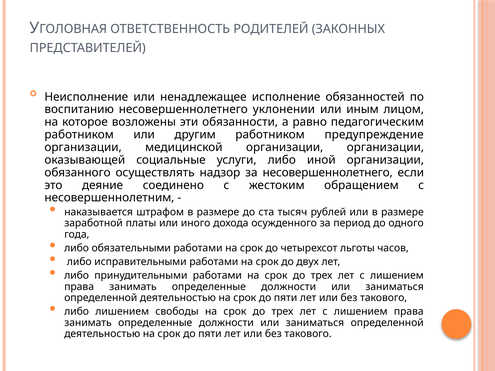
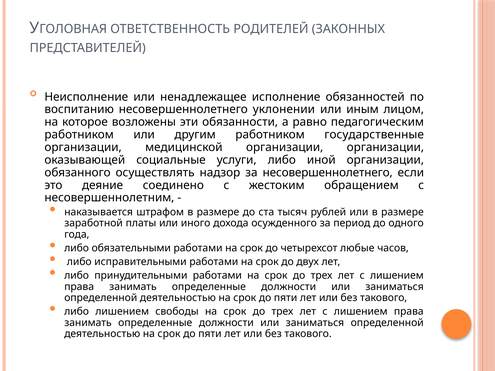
предупреждение: предупреждение -> государственные (374, 135)
льготы: льготы -> любые (357, 248)
